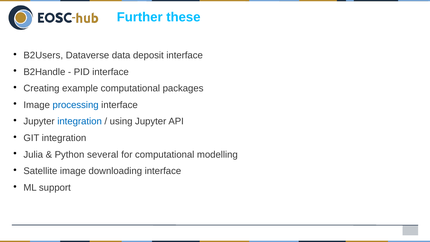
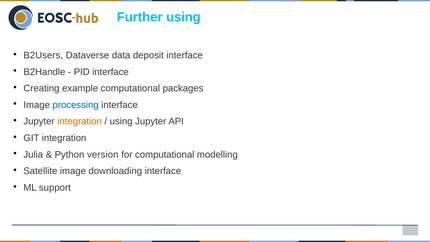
Further these: these -> using (183, 17)
integration colour: blue -> orange (80, 121)
several: several -> version (103, 155)
